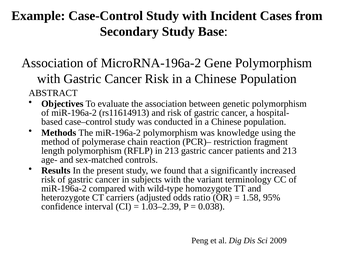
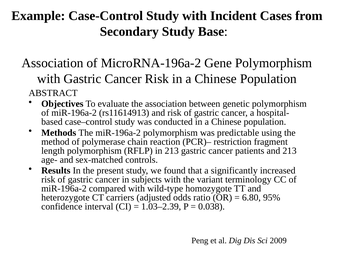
knowledge: knowledge -> predictable (238, 133)
1.58: 1.58 -> 6.80 (251, 197)
